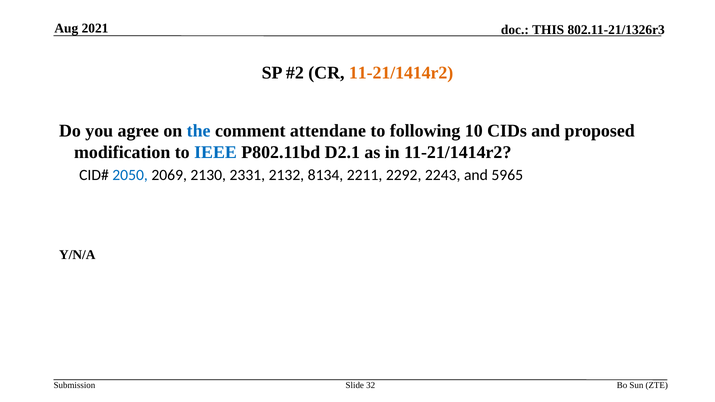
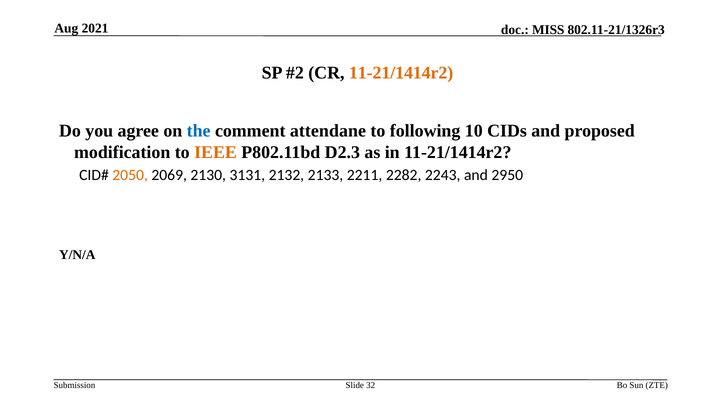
THIS: THIS -> MISS (548, 30)
IEEE colour: blue -> orange (215, 152)
D2.1: D2.1 -> D2.3 (342, 152)
2050 colour: blue -> orange (130, 175)
2331: 2331 -> 3131 (247, 175)
8134: 8134 -> 2133 (325, 175)
2292: 2292 -> 2282 (404, 175)
5965: 5965 -> 2950 (507, 175)
